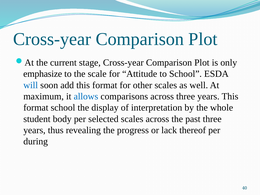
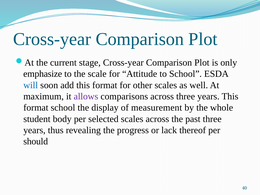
allows colour: blue -> purple (86, 96)
interpretation: interpretation -> measurement (157, 108)
during: during -> should (36, 141)
